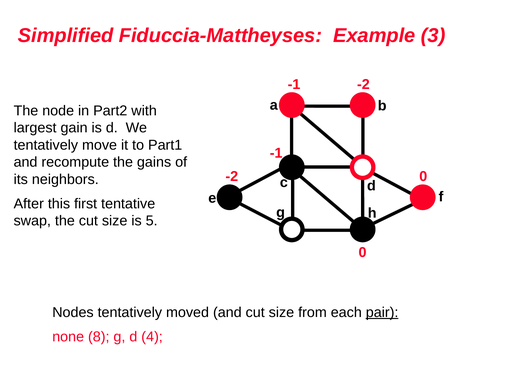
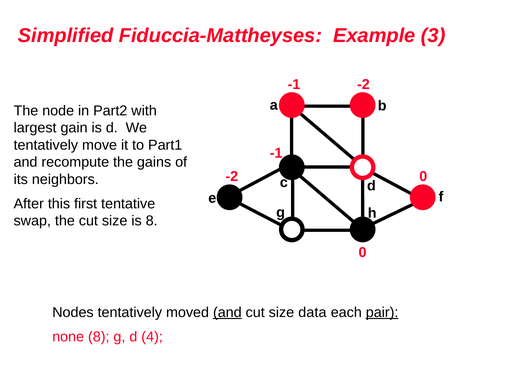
is 5: 5 -> 8 (152, 221)
and underline: none -> present (227, 313)
from: from -> data (312, 313)
